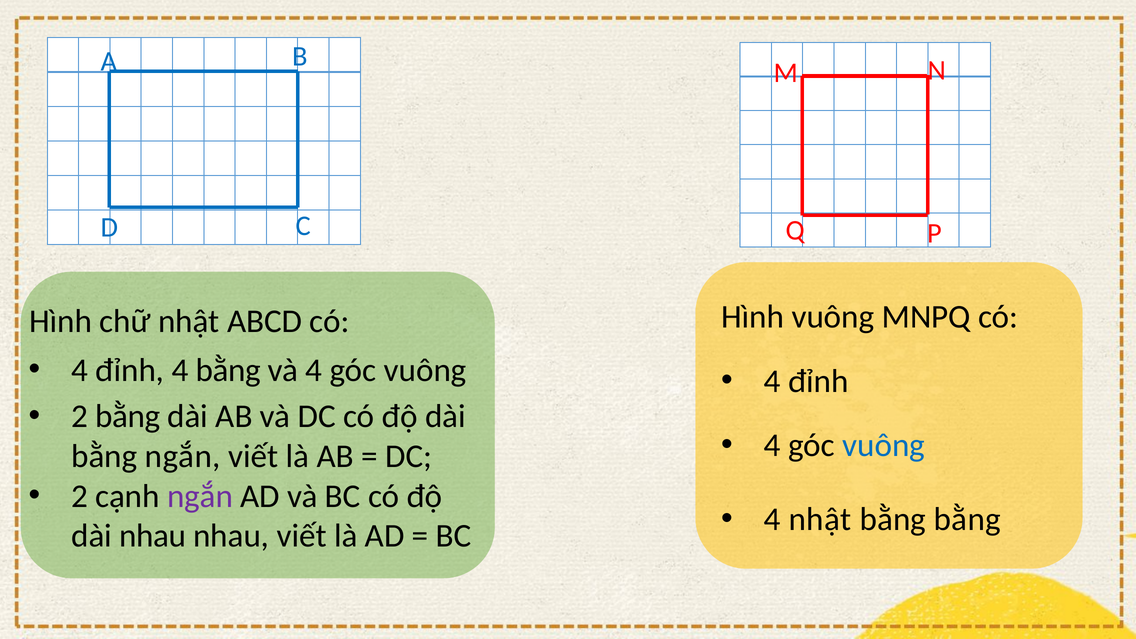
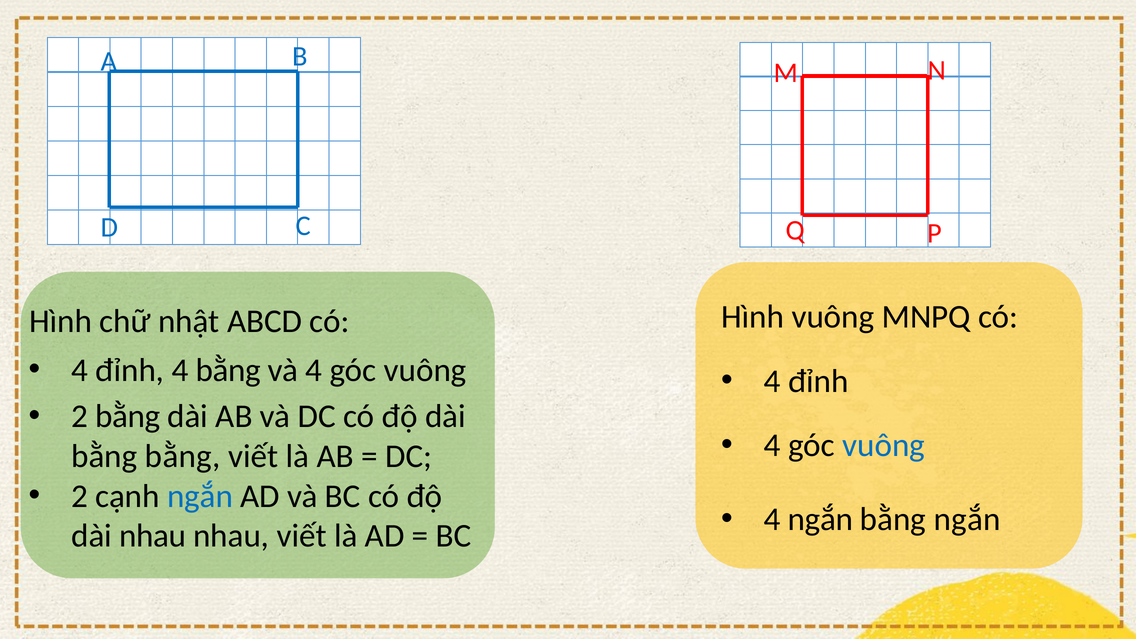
bằng ngắn: ngắn -> bằng (183, 456)
ngắn colour: purple -> blue (200, 496)
4 nhật: nhật -> ngắn (820, 519)
bằng bằng: bằng -> ngắn (967, 519)
